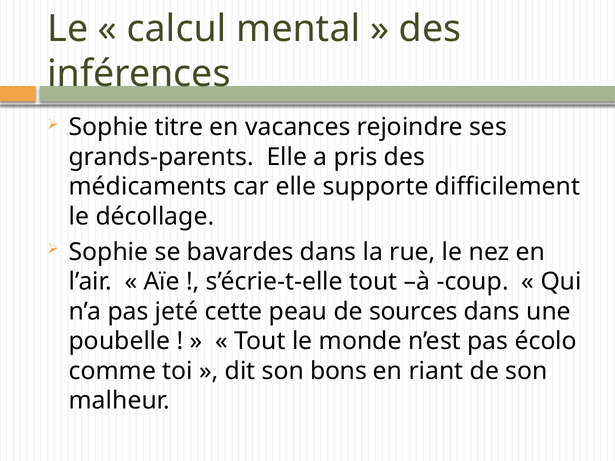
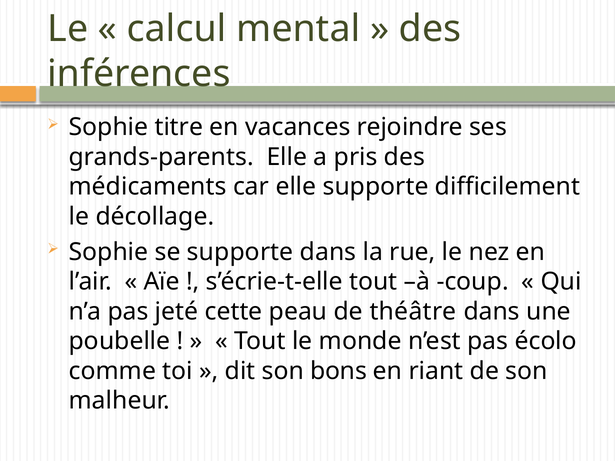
se bavardes: bavardes -> supporte (240, 252)
sources: sources -> théâtre (413, 312)
